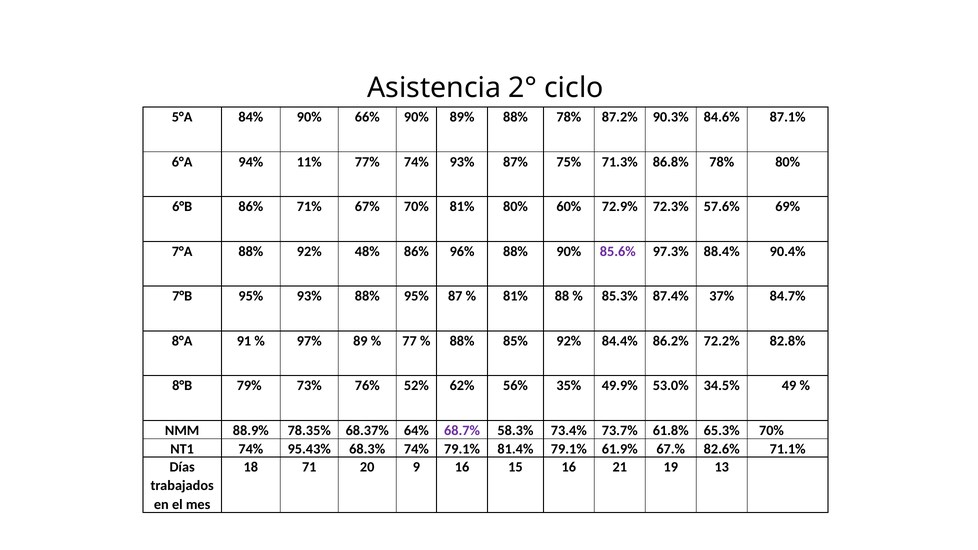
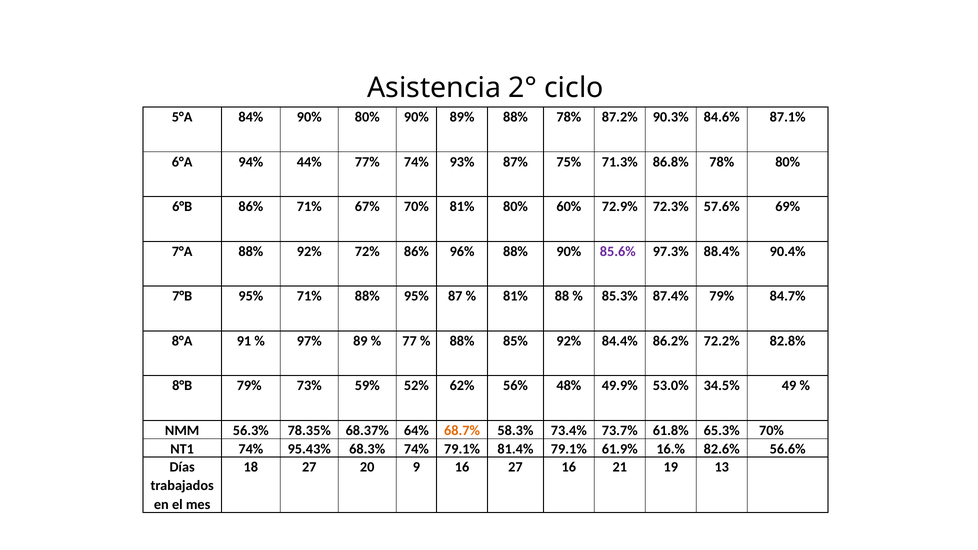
90% 66%: 66% -> 80% (367, 117)
11%: 11% -> 44% (309, 162)
48%: 48% -> 72% (367, 251)
95% 93%: 93% -> 71% (309, 296)
87.4% 37%: 37% -> 79% (722, 296)
76%: 76% -> 59% (367, 386)
35%: 35% -> 48% (569, 386)
88.9%: 88.9% -> 56.3% (251, 431)
68.7% colour: purple -> orange (462, 431)
67.%: 67.% -> 16.% (671, 449)
71.1%: 71.1% -> 56.6% (788, 449)
18 71: 71 -> 27 (309, 467)
16 15: 15 -> 27 (515, 467)
